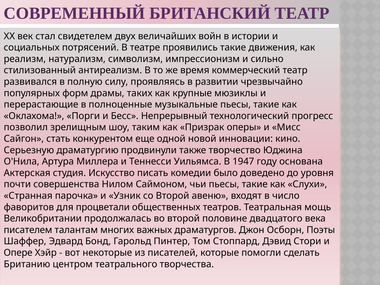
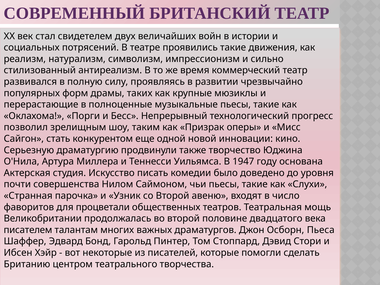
Поэты: Поэты -> Пьеса (321, 230)
Опере: Опере -> Ибсен (18, 253)
